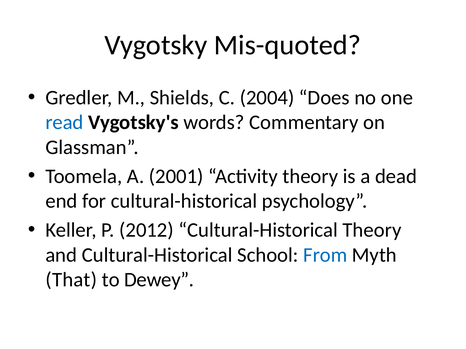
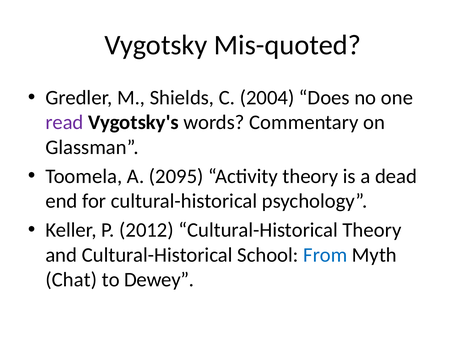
read colour: blue -> purple (64, 123)
2001: 2001 -> 2095 (176, 176)
That: That -> Chat (71, 280)
